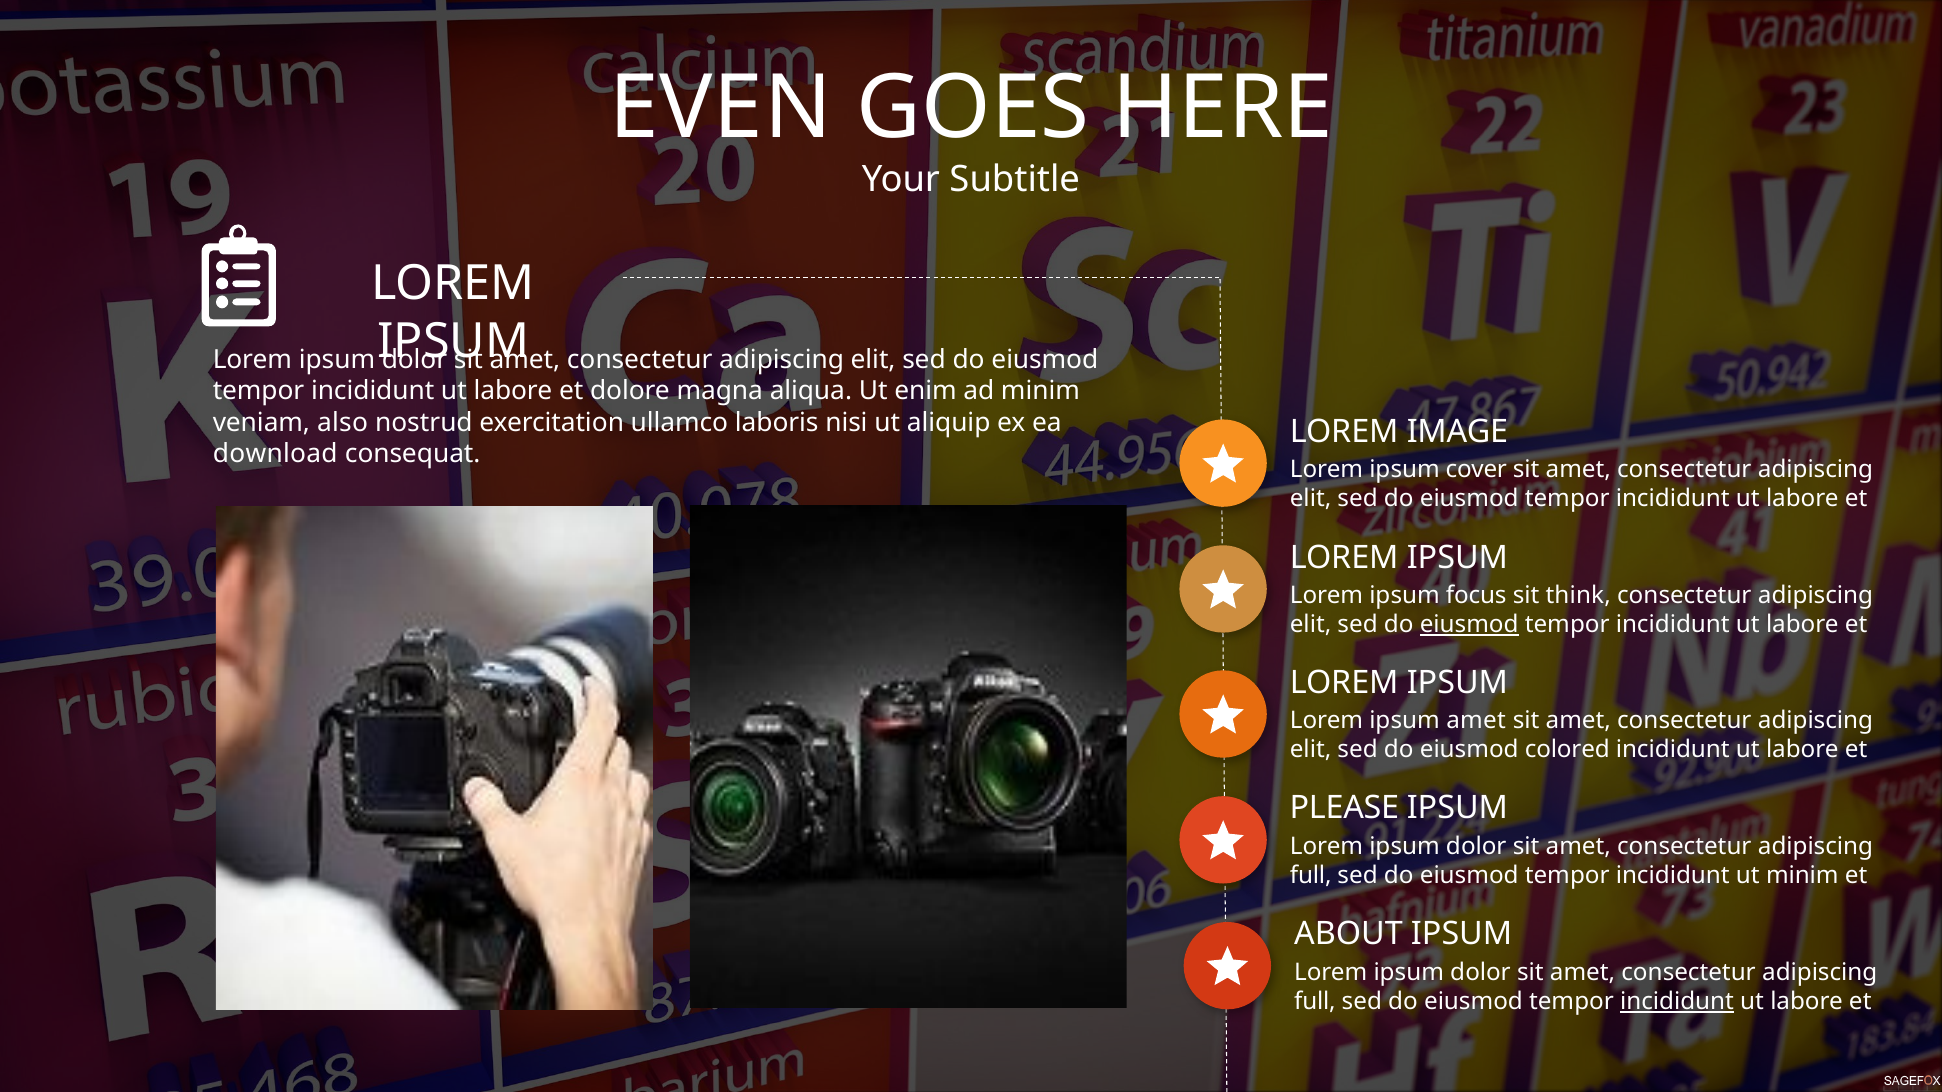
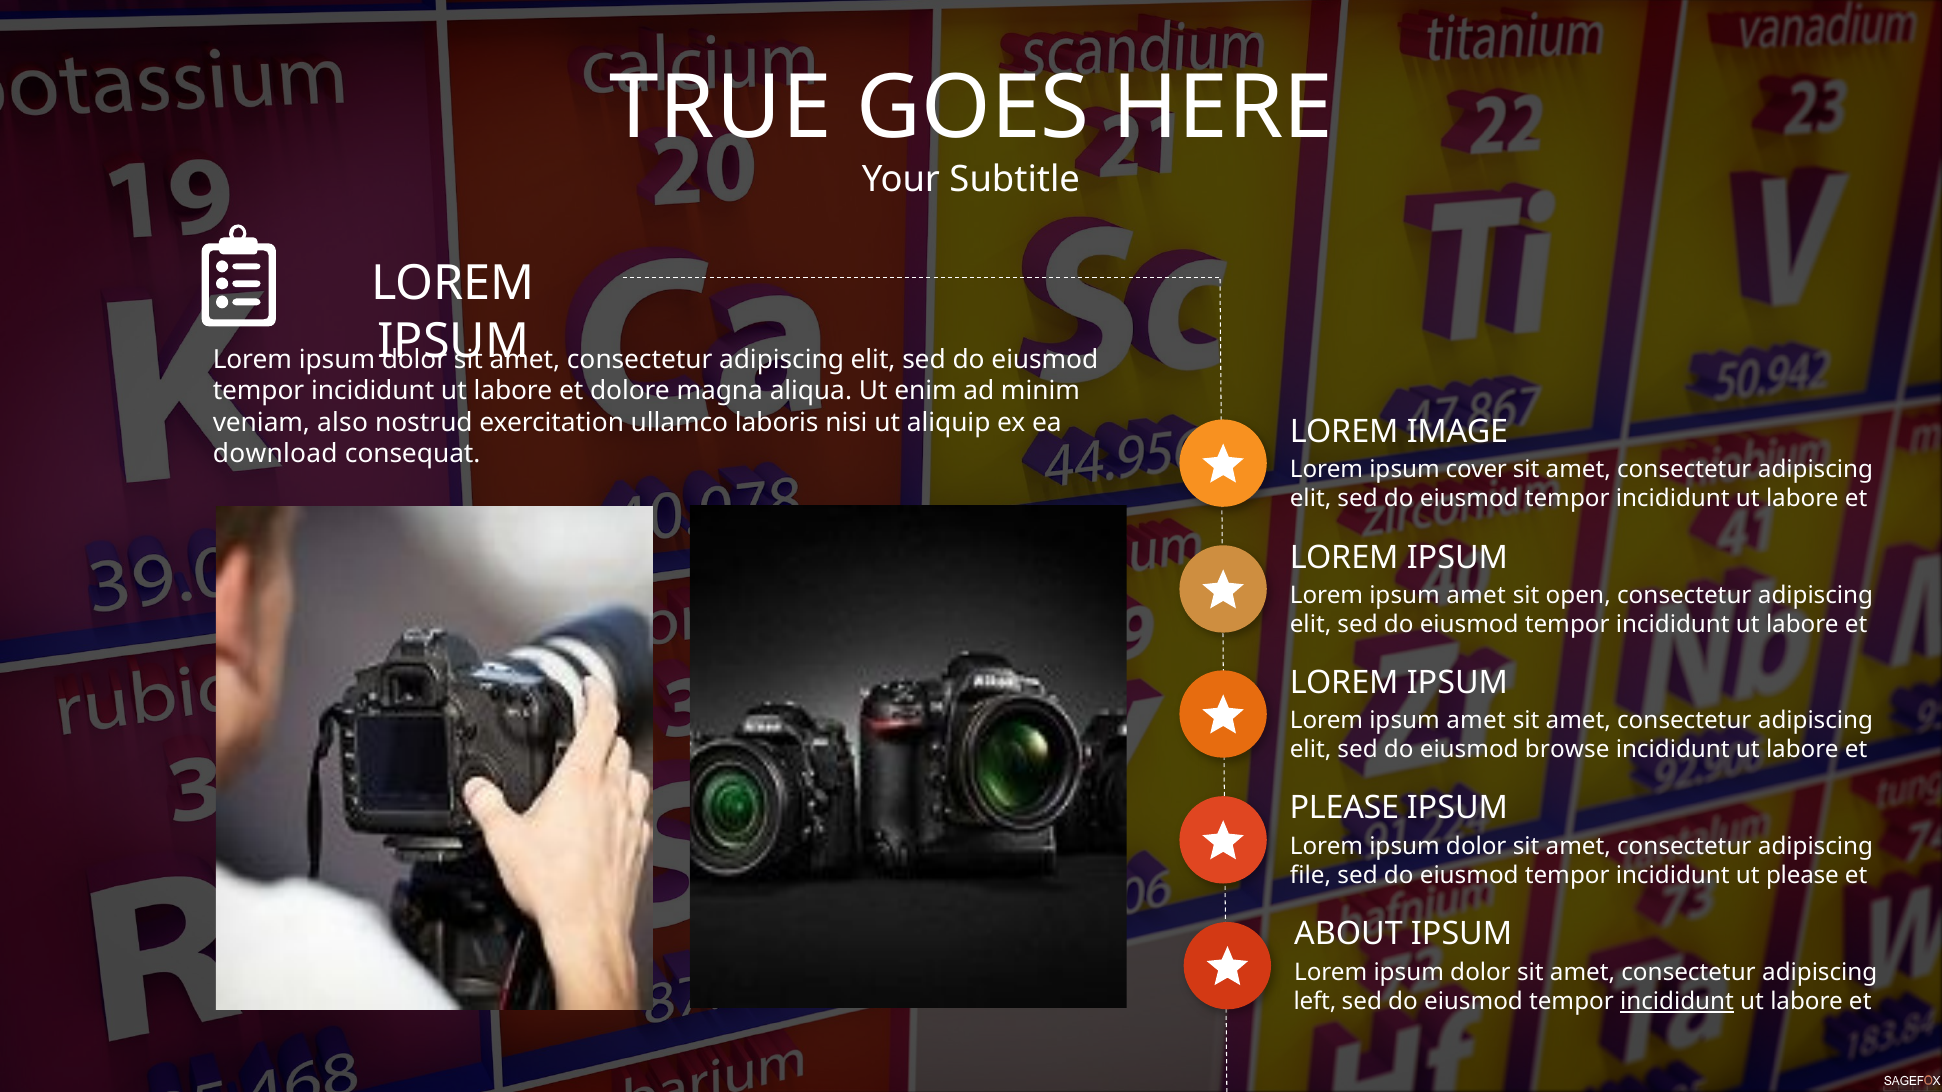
EVEN: EVEN -> TRUE (721, 108)
focus: focus -> amet (1476, 596)
think: think -> open (1578, 596)
eiusmod underline: present -> none (1469, 625)
colored: colored -> browse (1567, 750)
full: full -> file (1311, 876)
ut minim: minim -> please (1802, 876)
full: full -> left (1315, 1002)
